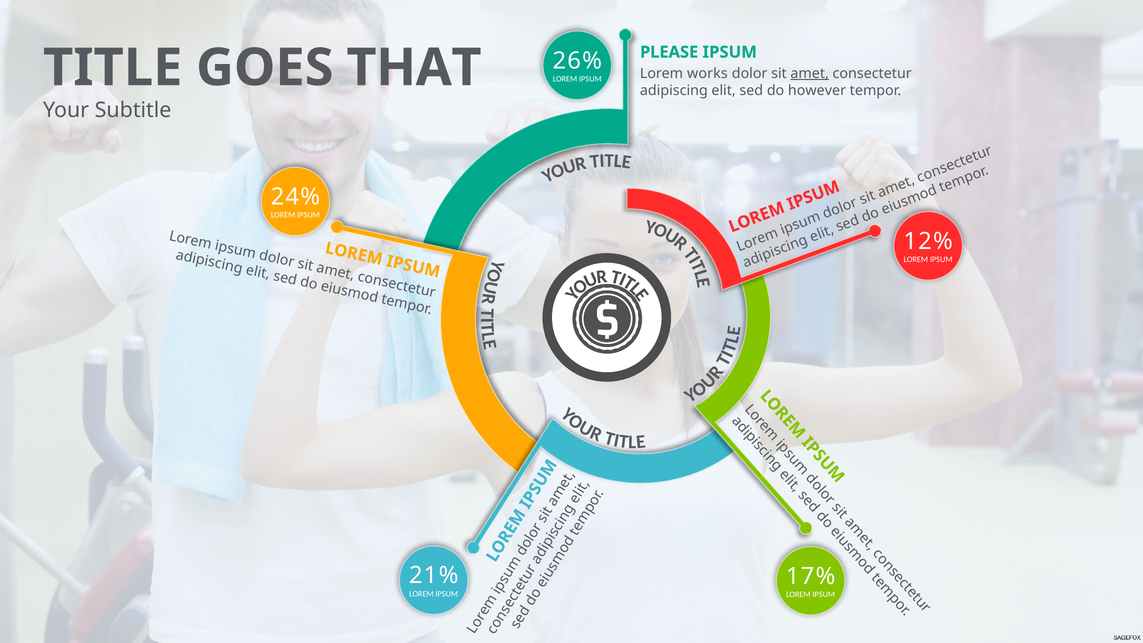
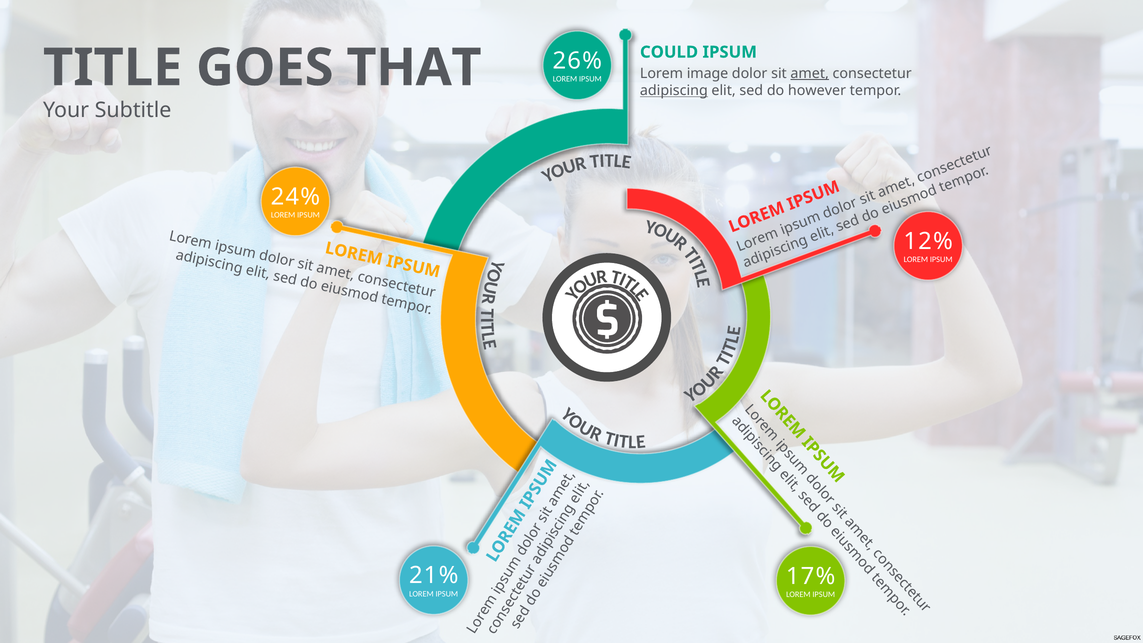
PLEASE: PLEASE -> COULD (669, 52)
works: works -> image (708, 73)
adipiscing underline: none -> present (674, 91)
